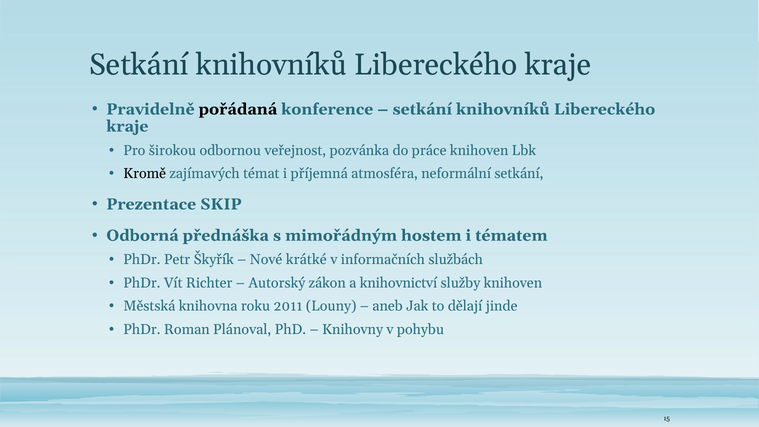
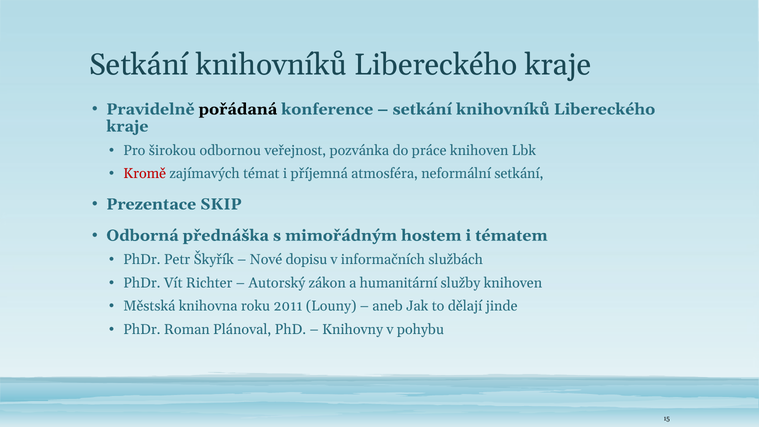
Kromě colour: black -> red (145, 174)
krátké: krátké -> dopisu (306, 260)
knihovnictví: knihovnictví -> humanitární (399, 283)
